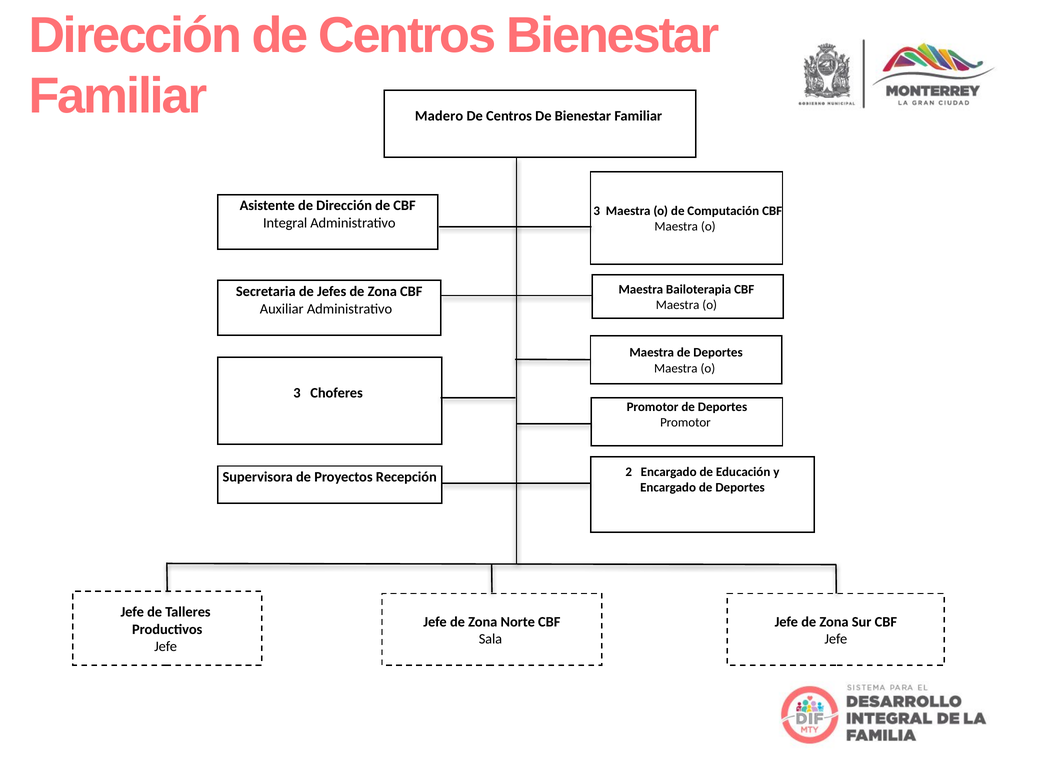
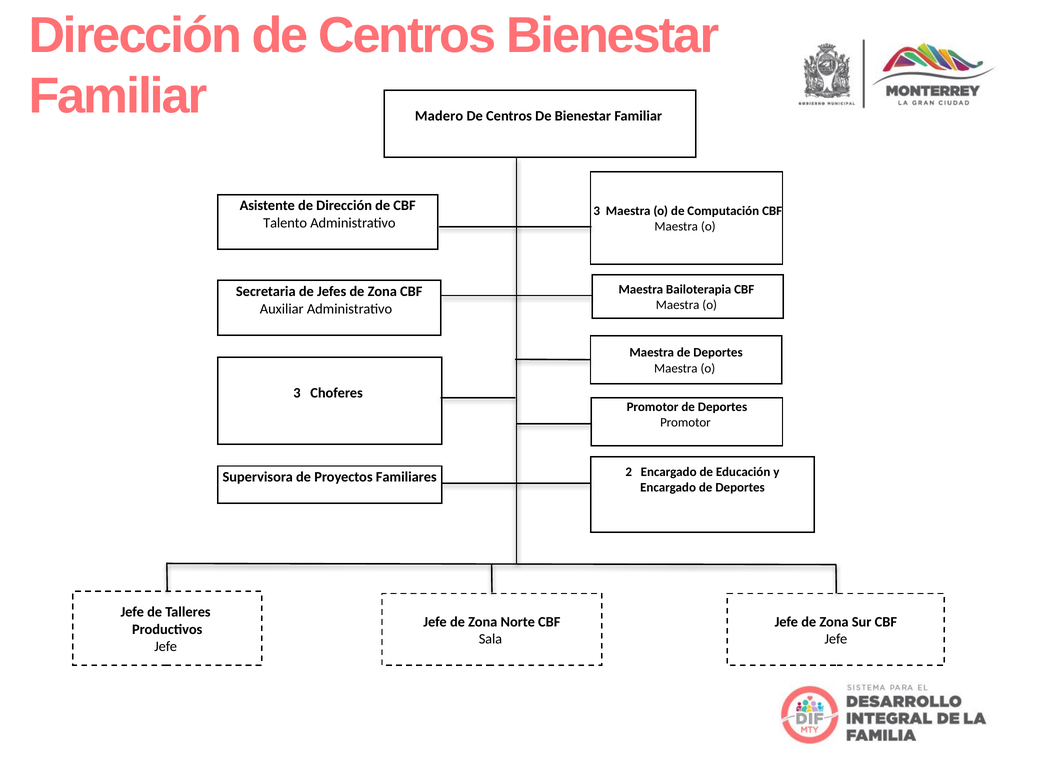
Integral: Integral -> Talento (285, 223)
Recepción: Recepción -> Familiares (406, 477)
